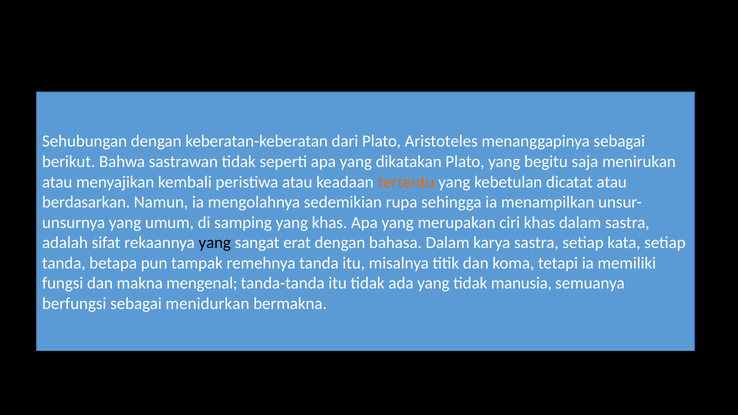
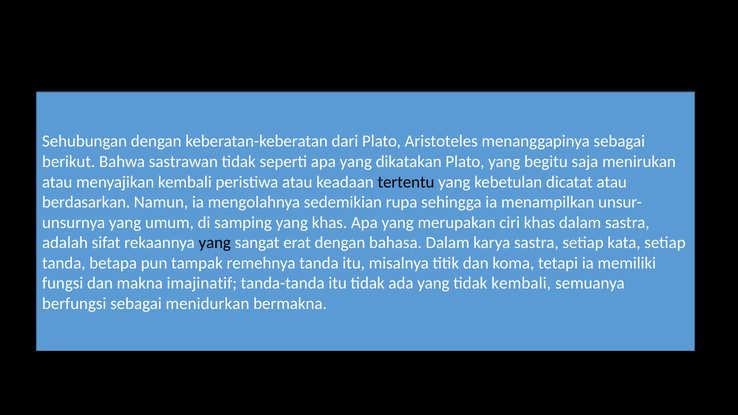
tertentu colour: orange -> black (406, 182)
mengenal: mengenal -> imajinatif (202, 283)
tidak manusia: manusia -> kembali (521, 283)
